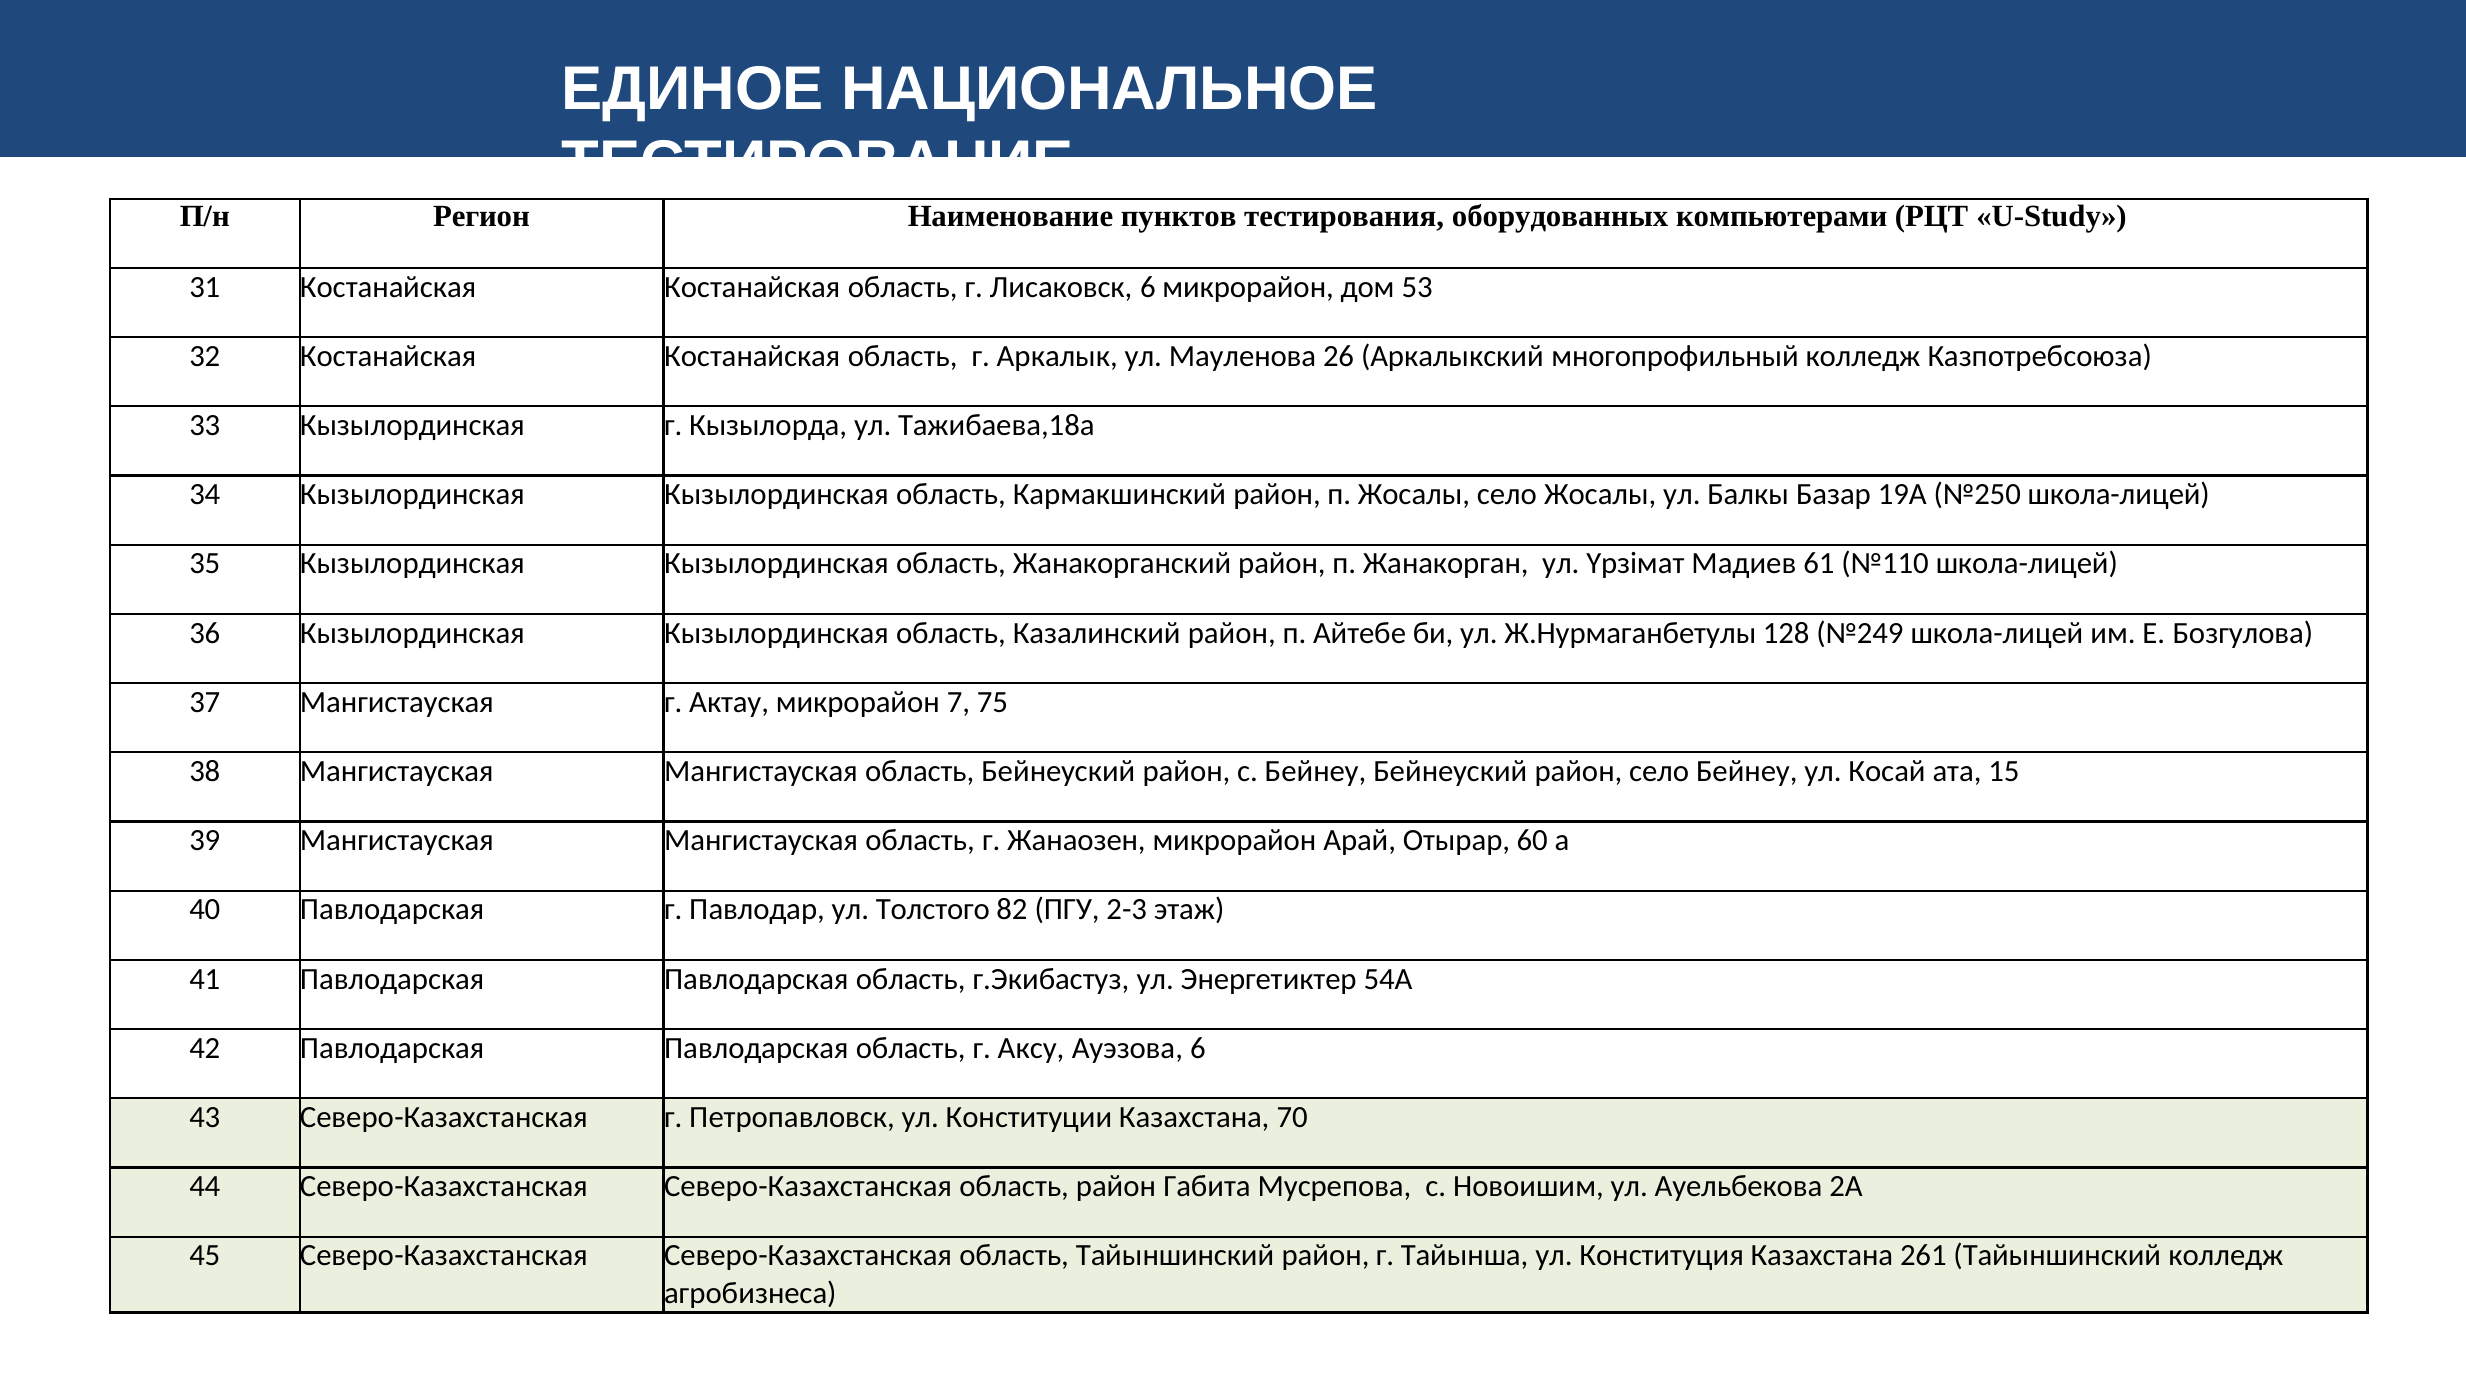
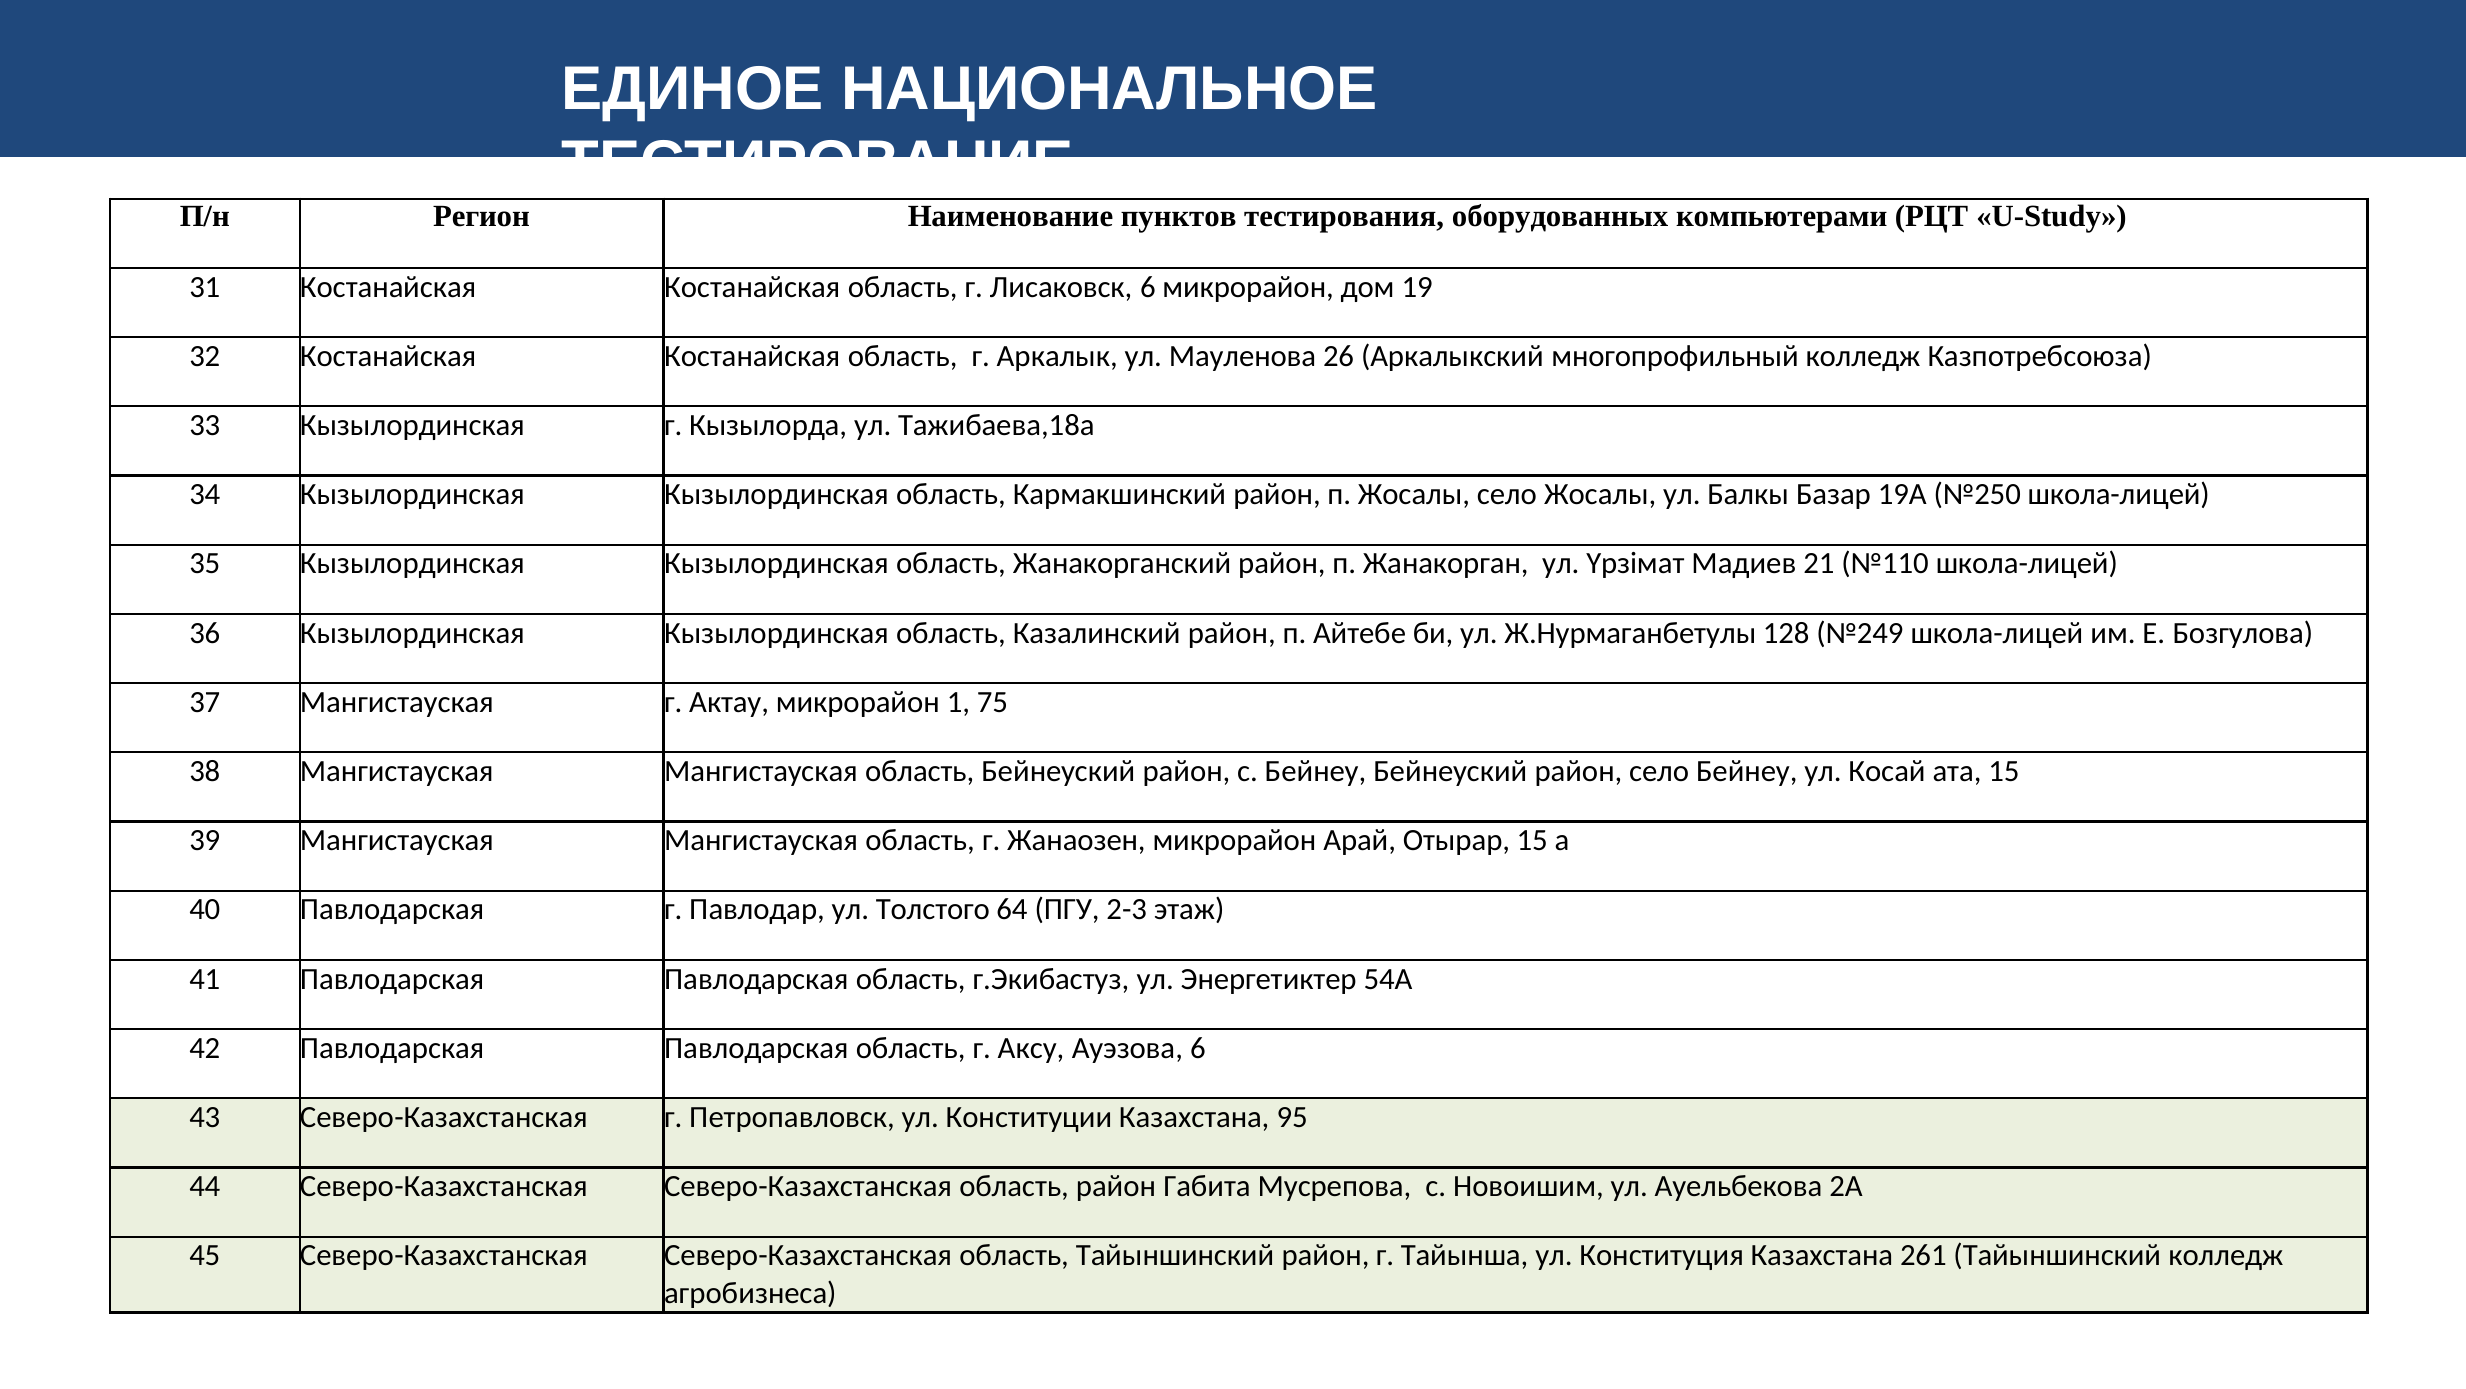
53: 53 -> 19 (1417, 287)
61: 61 -> 21 (1819, 564)
7: 7 -> 1 (958, 702)
Отырар 60: 60 -> 15 (1532, 840)
82: 82 -> 64 (1012, 909)
70: 70 -> 95 (1292, 1117)
